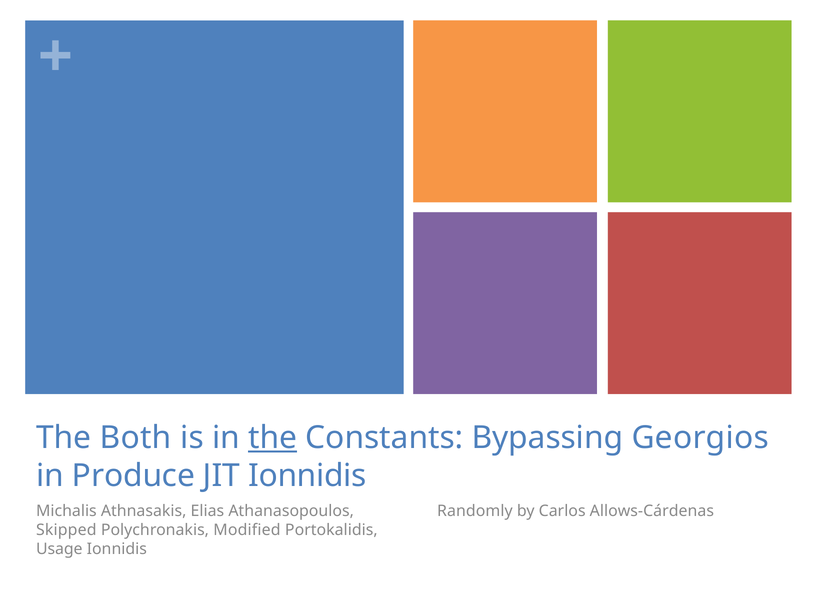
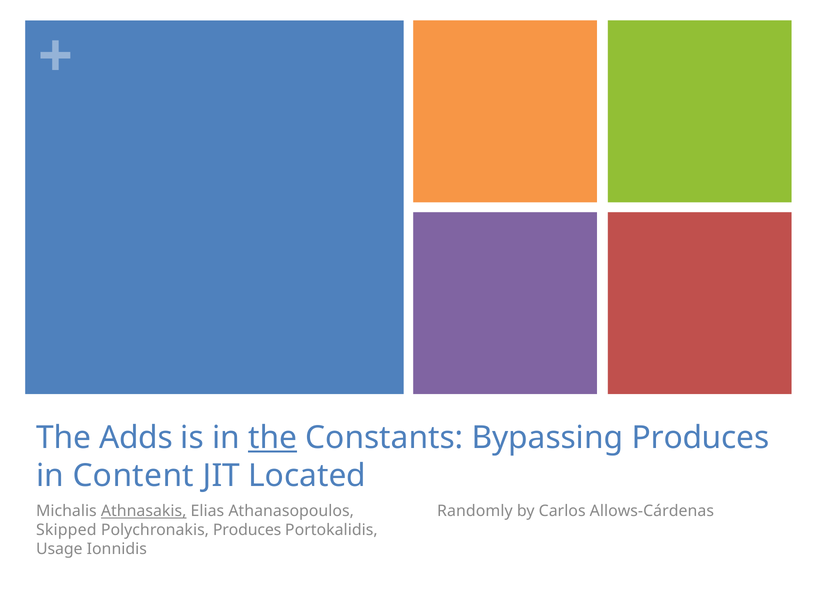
Both: Both -> Adds (136, 439)
Bypassing Georgios: Georgios -> Produces (700, 439)
Produce: Produce -> Content (133, 477)
JIT Ionnidis: Ionnidis -> Located (307, 477)
Athnasakis underline: none -> present (144, 512)
Polychronakis Modified: Modified -> Produces (247, 531)
